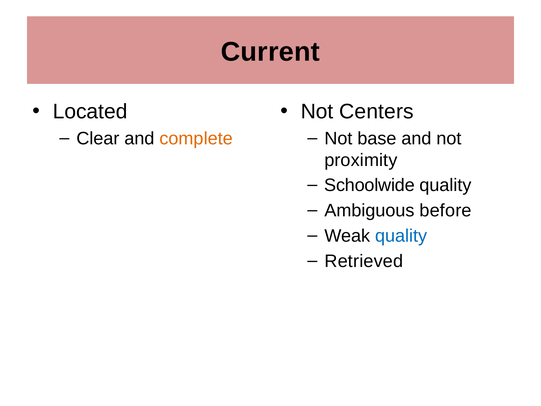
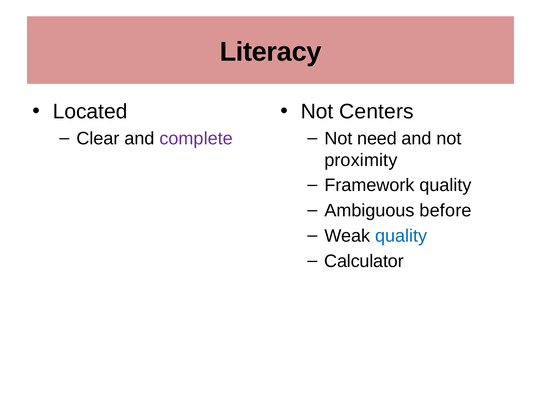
Current: Current -> Literacy (271, 52)
complete colour: orange -> purple (196, 138)
base: base -> need (377, 138)
Schoolwide: Schoolwide -> Framework (369, 185)
Retrieved: Retrieved -> Calculator (364, 261)
